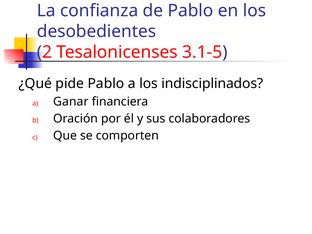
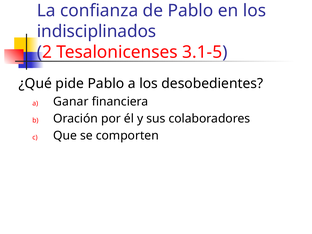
desobedientes: desobedientes -> indisciplinados (97, 31)
indisciplinados: indisciplinados -> desobedientes (212, 84)
